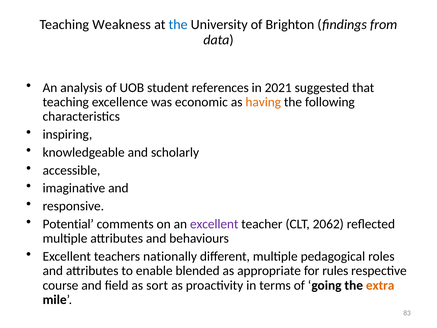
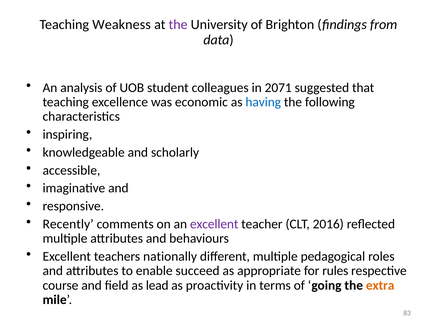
the colour: blue -> purple (178, 25)
references: references -> colleagues (220, 88)
2021: 2021 -> 2071 (278, 88)
having colour: orange -> blue (263, 102)
Potential: Potential -> Recently (68, 224)
2062: 2062 -> 2016 (328, 224)
blended: blended -> succeed (198, 271)
sort: sort -> lead (157, 285)
